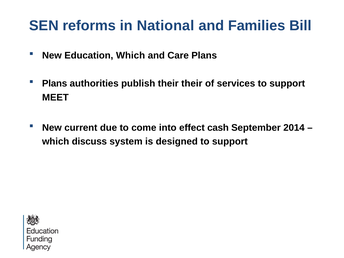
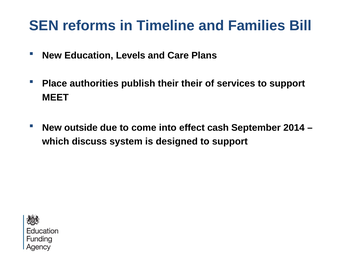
National: National -> Timeline (166, 26)
Education Which: Which -> Levels (131, 55)
Plans: Plans -> Place (55, 84)
current: current -> outside (81, 128)
